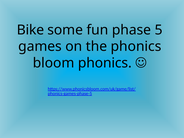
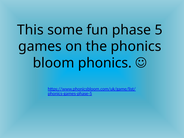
Bike: Bike -> This (30, 30)
